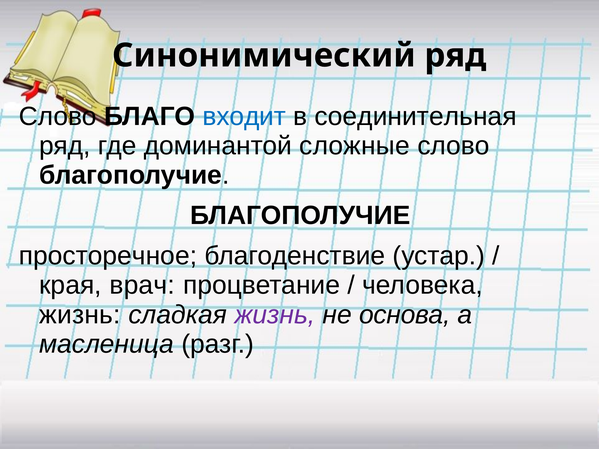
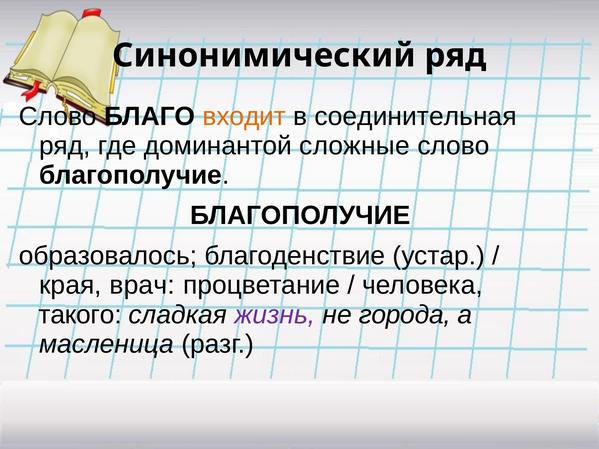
входит colour: blue -> orange (244, 116)
просторечное: просторечное -> образовалось (108, 256)
жизнь: жизнь -> такого (80, 315)
основа: основа -> города (405, 315)
